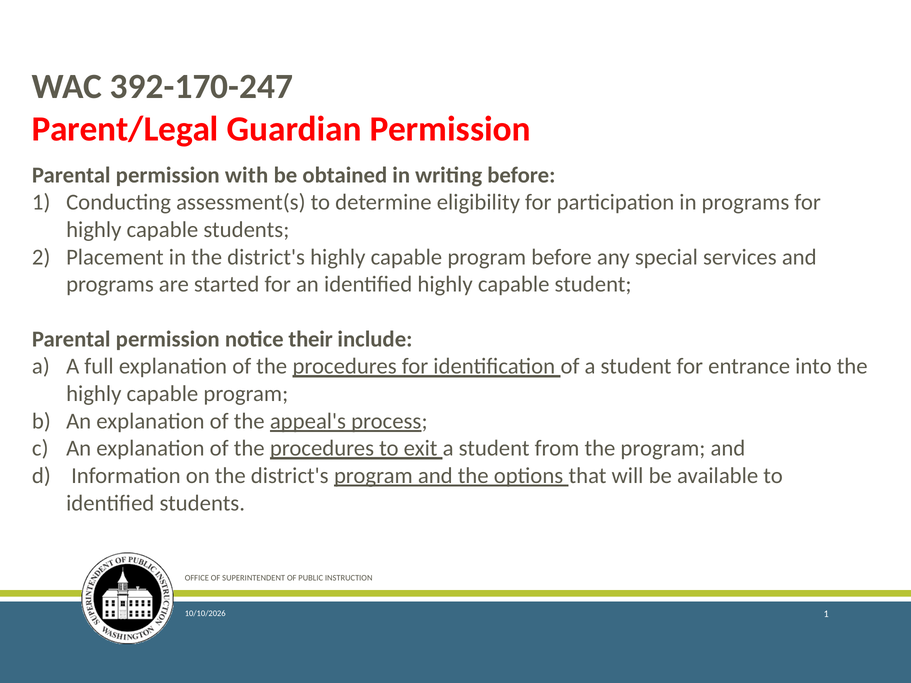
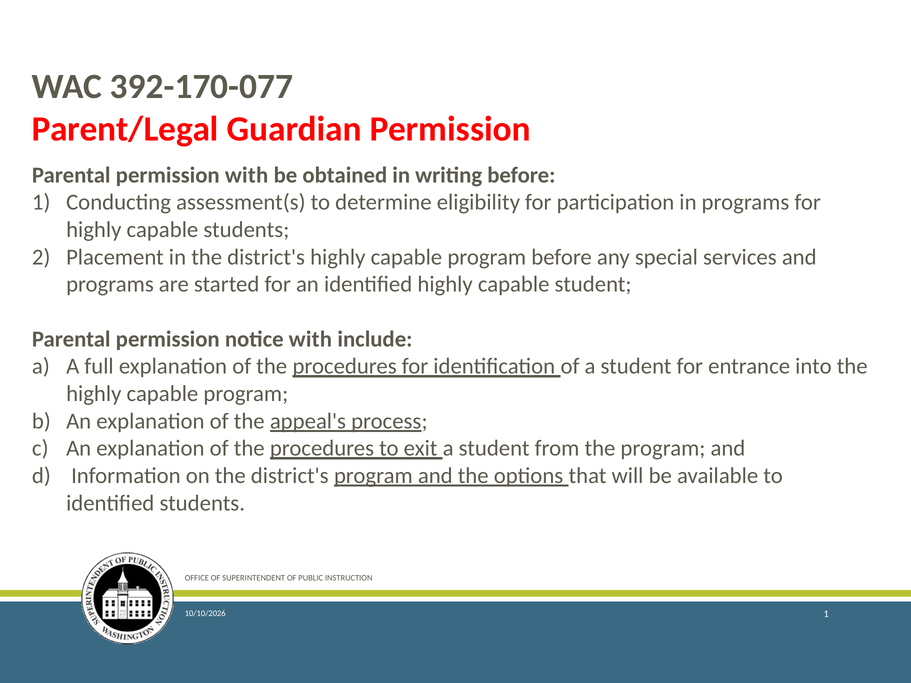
392-170-247: 392-170-247 -> 392-170-077 (201, 86)
notice their: their -> with (310, 339)
